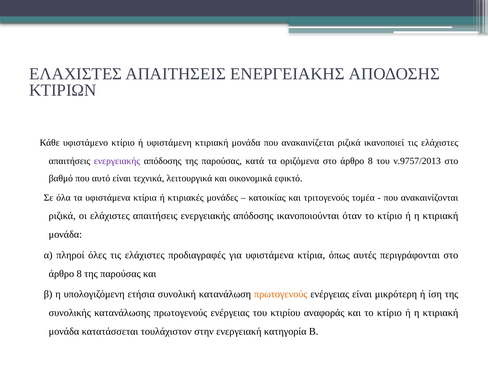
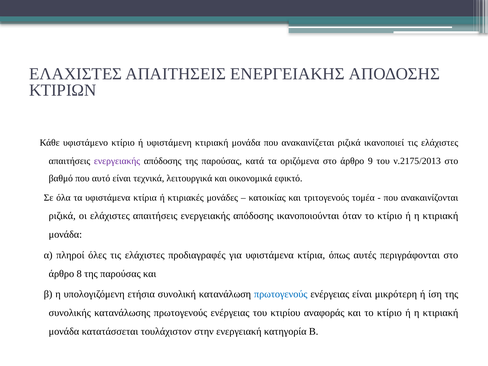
οριζόμενα στο άρθρο 8: 8 -> 9 (370, 161)
ν.9757/2013: ν.9757/2013 -> ν.2175/2013 (417, 161)
πρωτογενούς colour: orange -> blue (281, 294)
